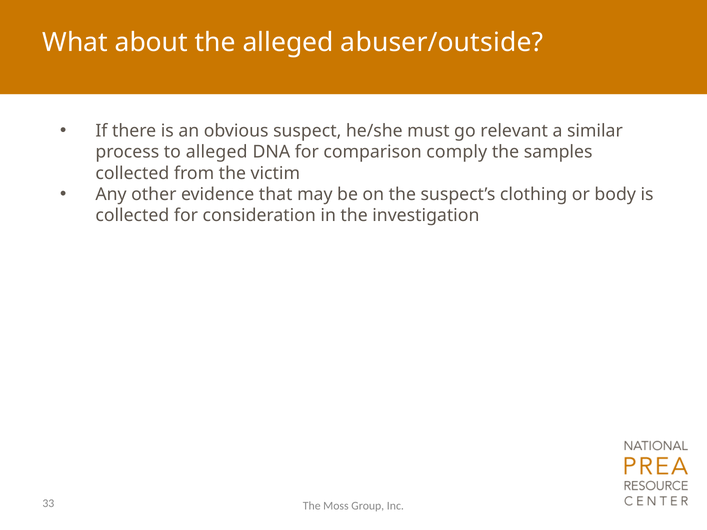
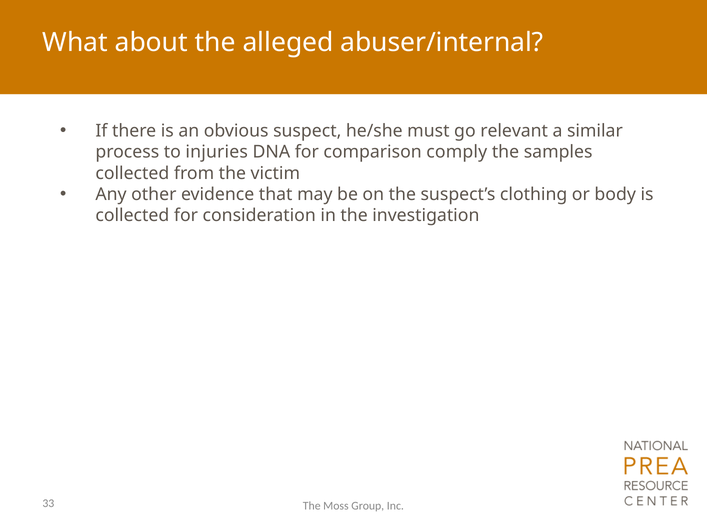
abuser/outside: abuser/outside -> abuser/internal (442, 42)
to alleged: alleged -> injuries (217, 152)
